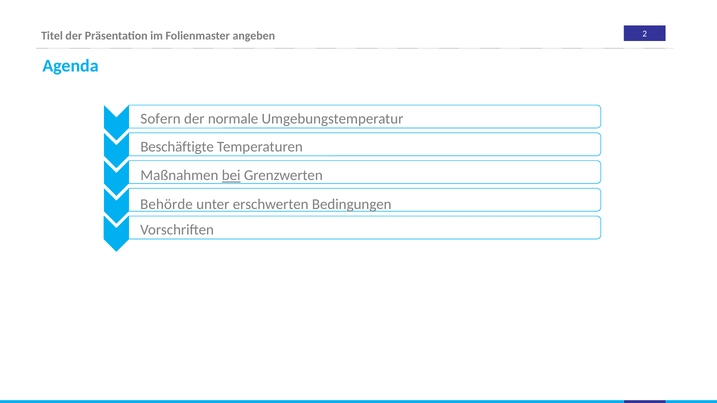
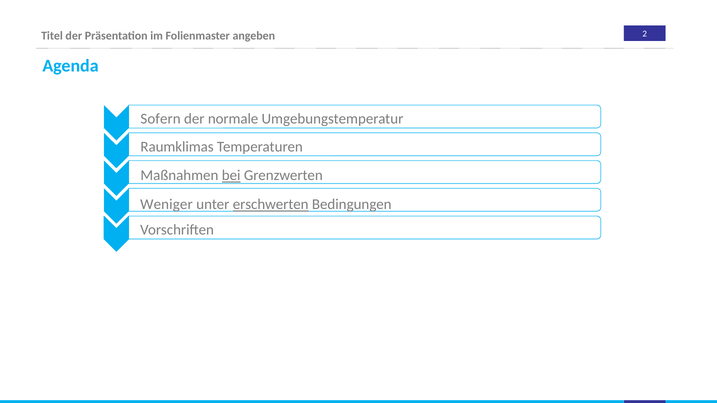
Beschäftigte: Beschäftigte -> Raumklimas (177, 147)
Behörde: Behörde -> Weniger (167, 205)
erschwerten underline: none -> present (271, 205)
